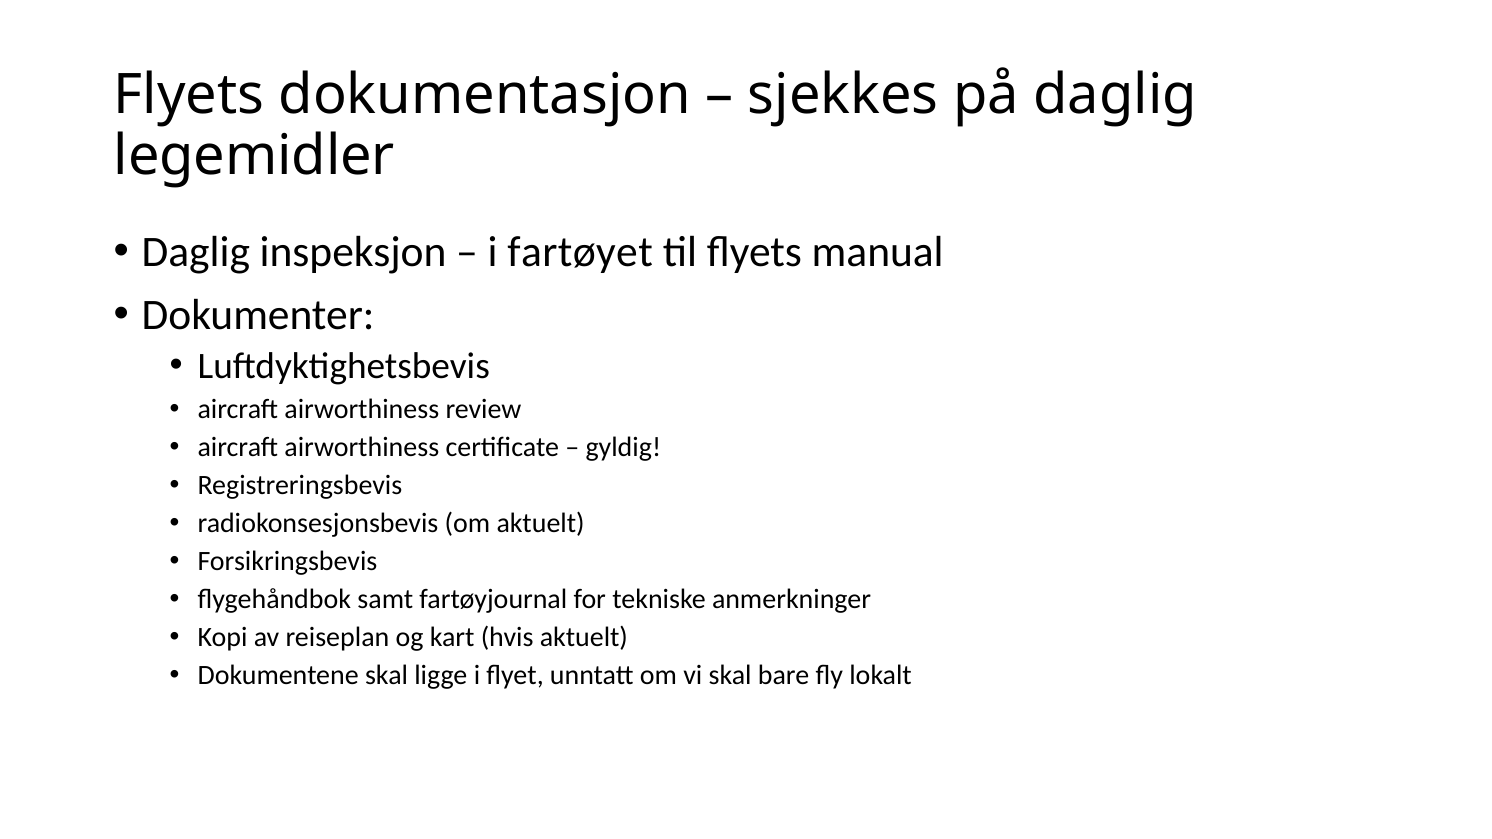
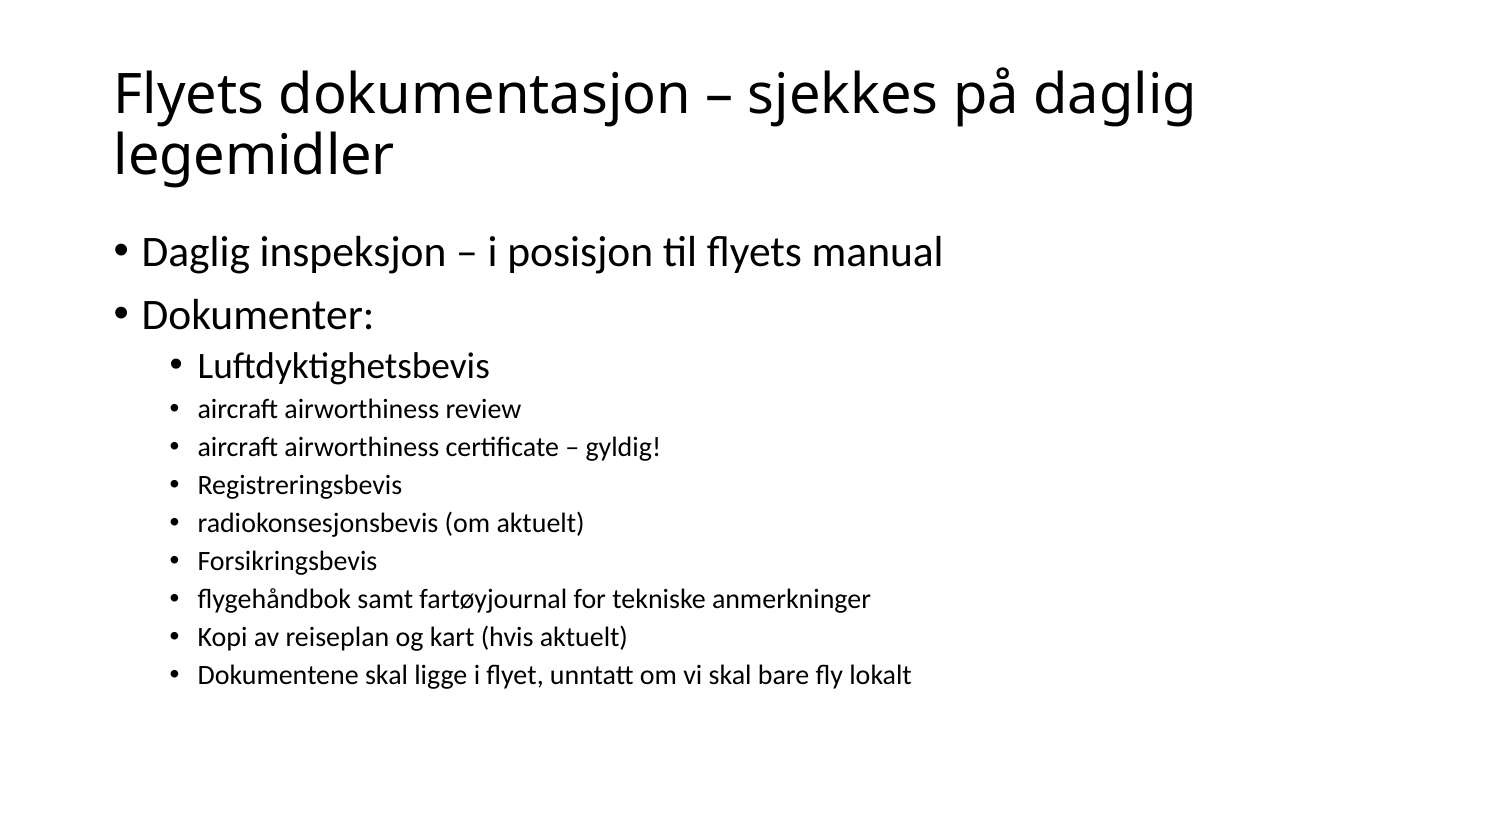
fartøyet: fartøyet -> posisjon (580, 252)
